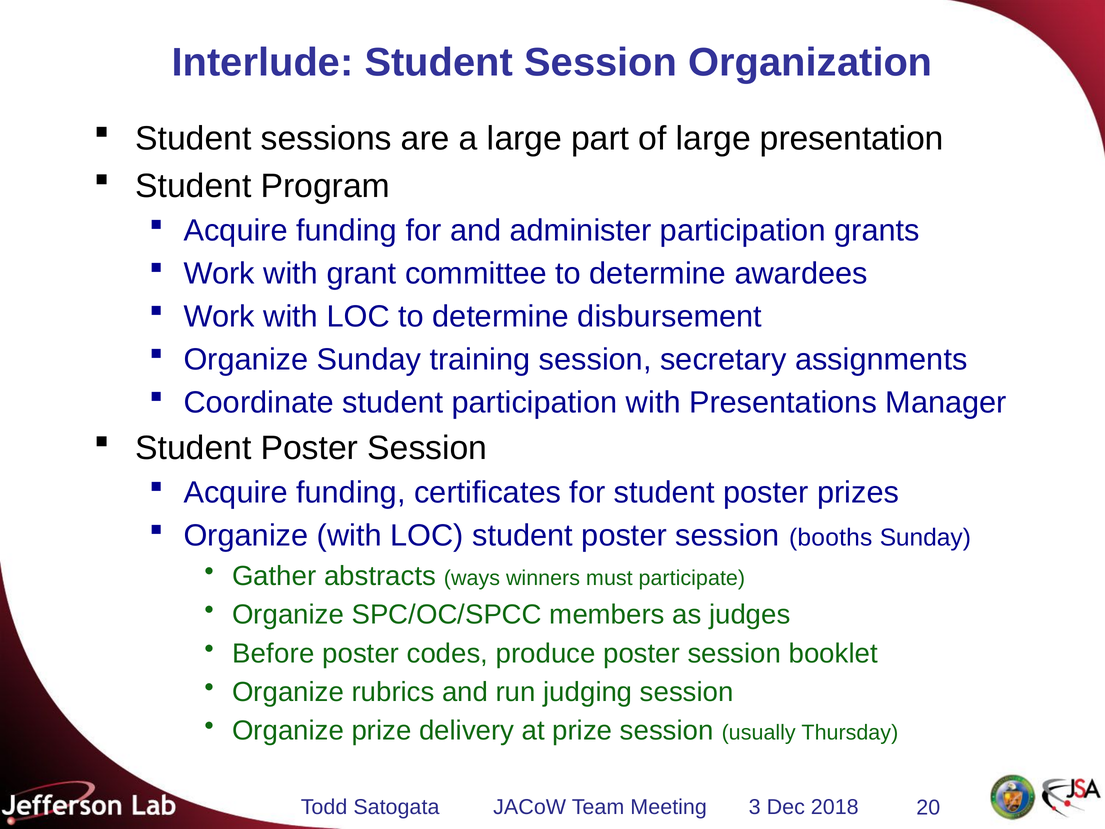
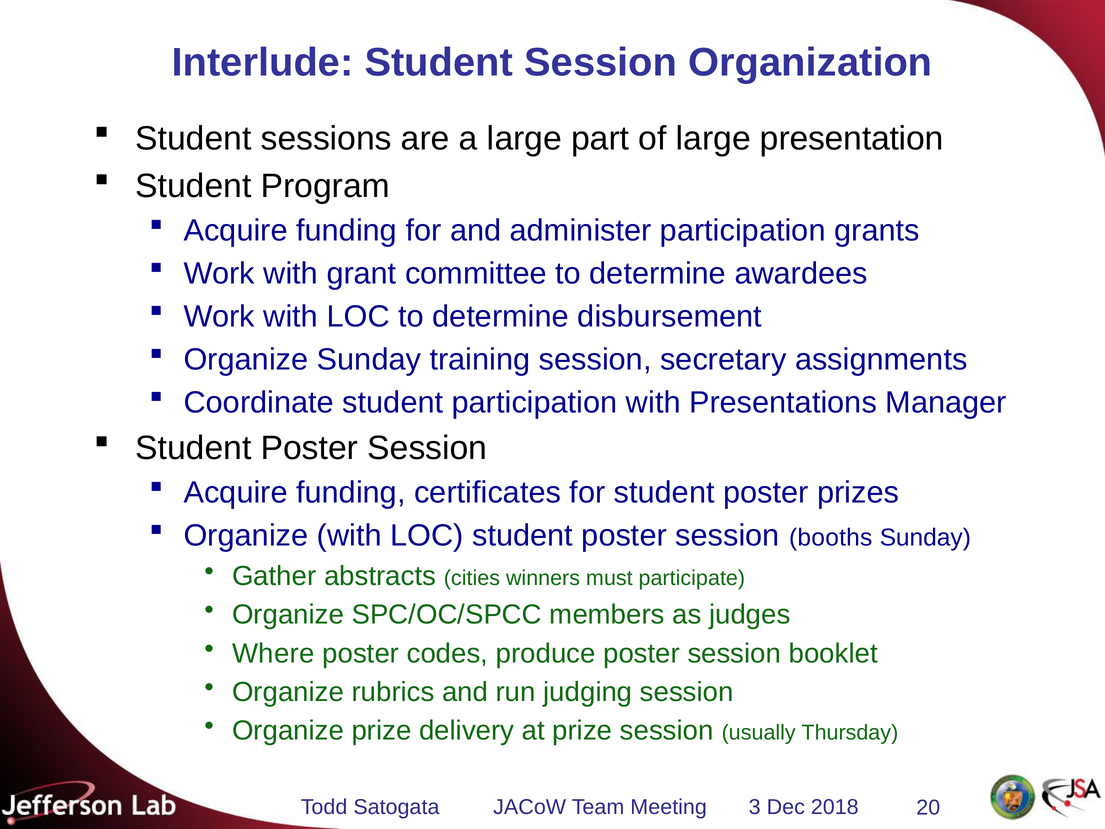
ways: ways -> cities (472, 578)
Before: Before -> Where (273, 653)
